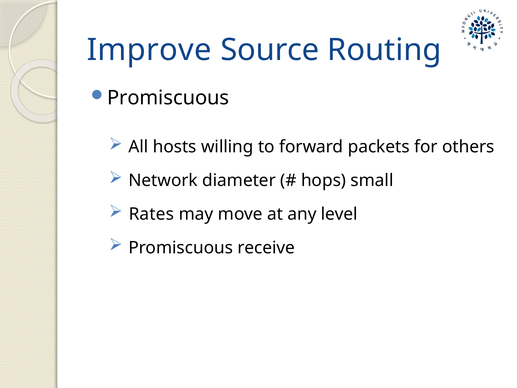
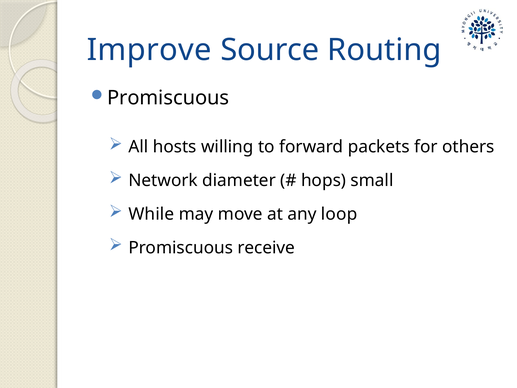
Rates: Rates -> While (151, 214)
level: level -> loop (339, 214)
